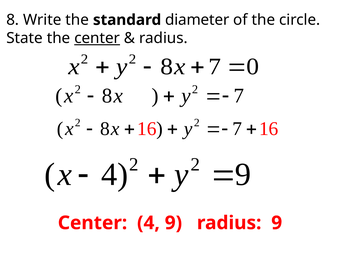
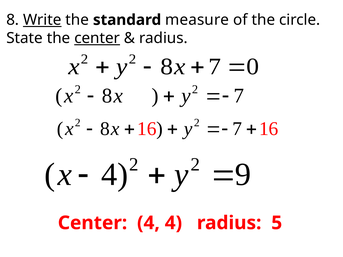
Write underline: none -> present (42, 20)
diameter: diameter -> measure (197, 20)
Center 4 9: 9 -> 4 (173, 223)
radius 9: 9 -> 5 (277, 223)
